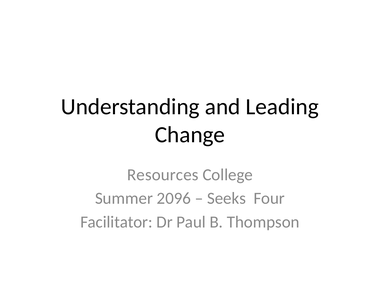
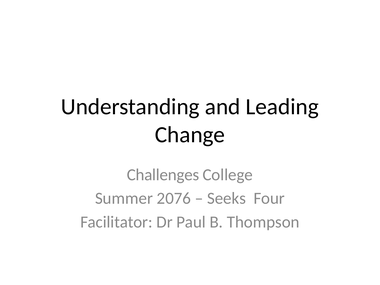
Resources: Resources -> Challenges (163, 175)
2096: 2096 -> 2076 (174, 198)
